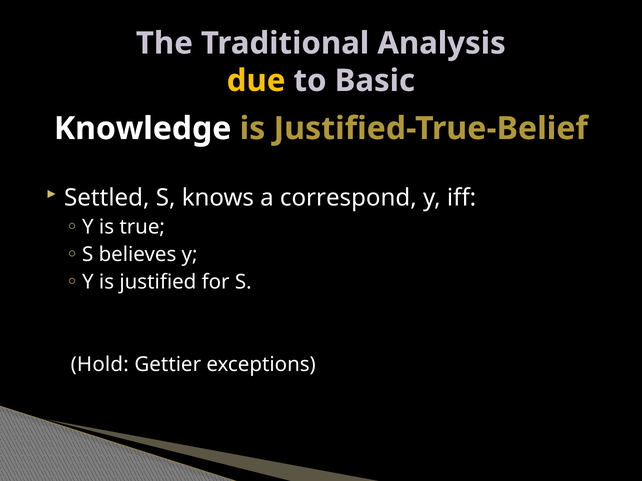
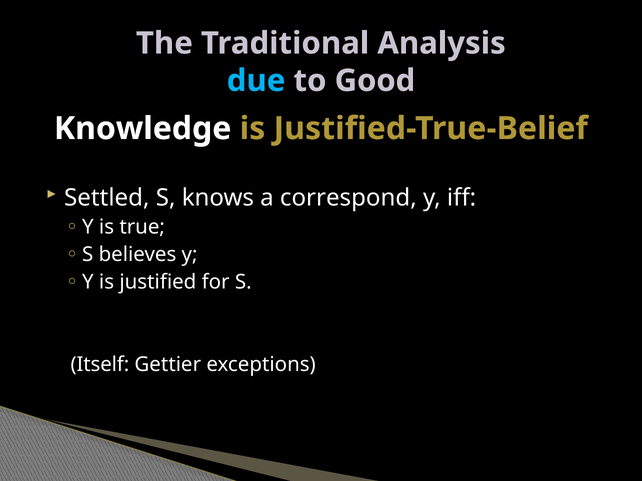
due colour: yellow -> light blue (256, 81)
Basic: Basic -> Good (375, 81)
Hold: Hold -> Itself (100, 365)
